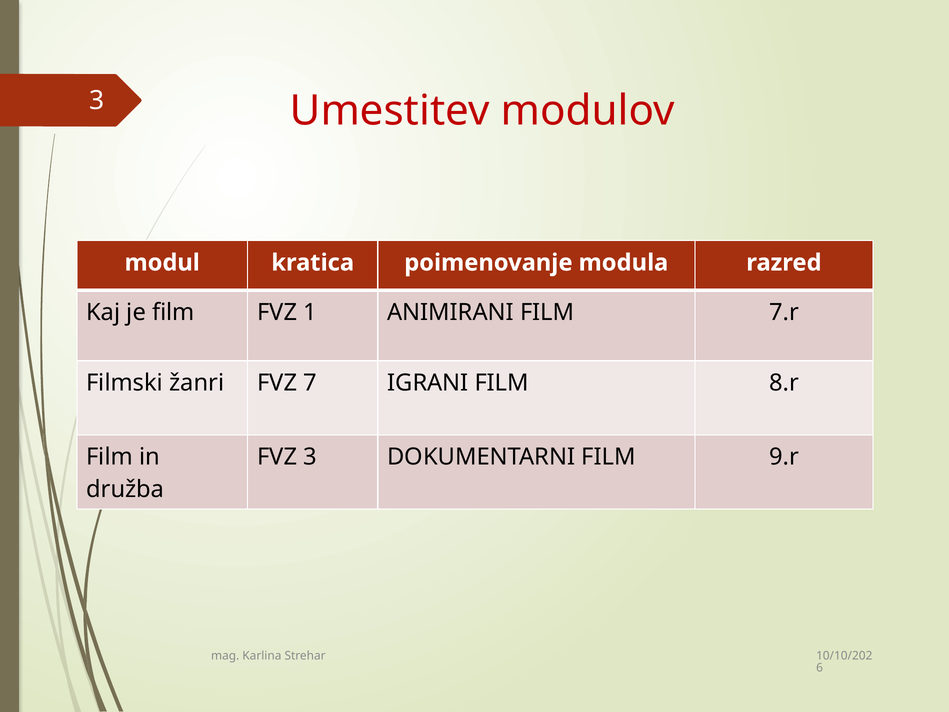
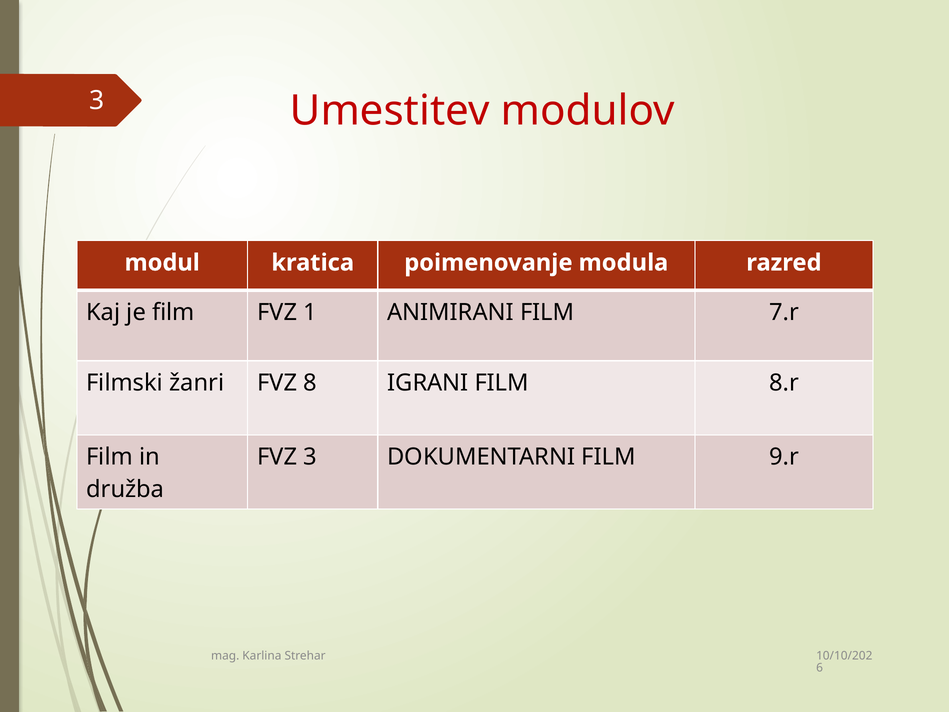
7: 7 -> 8 (310, 383)
